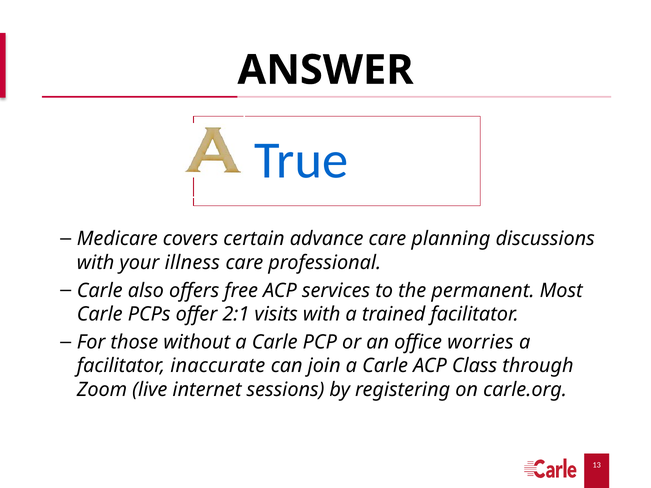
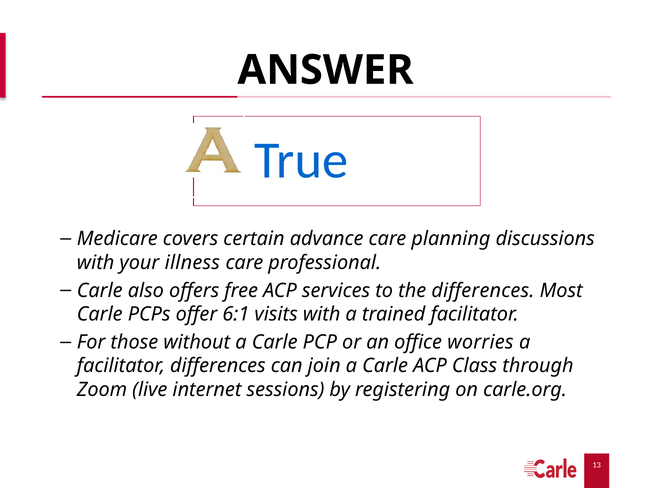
the permanent: permanent -> differences (483, 291)
2:1: 2:1 -> 6:1 (236, 314)
facilitator inaccurate: inaccurate -> differences (218, 366)
